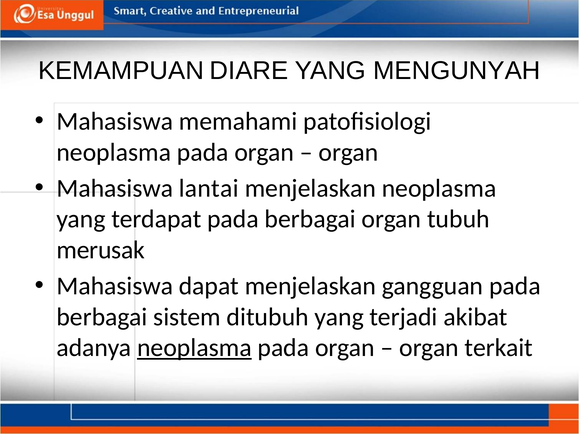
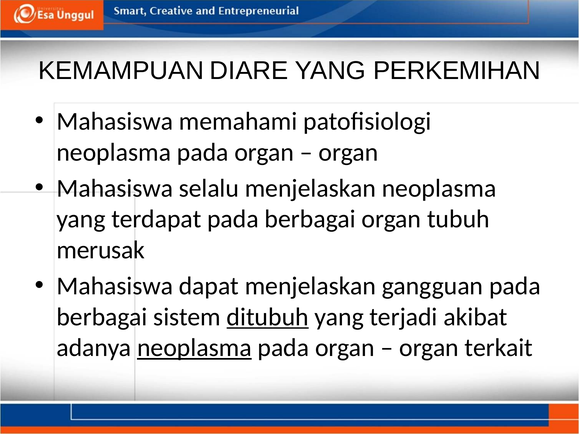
MENGUNYAH: MENGUNYAH -> PERKEMIHAN (457, 71)
lantai: lantai -> selalu (209, 188)
ditubuh underline: none -> present (268, 317)
